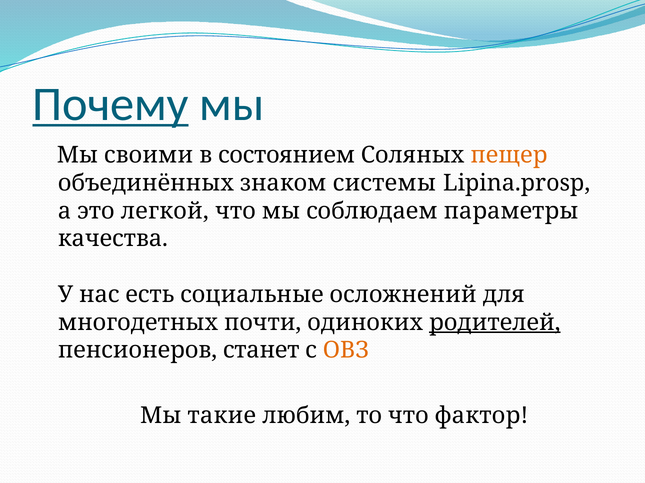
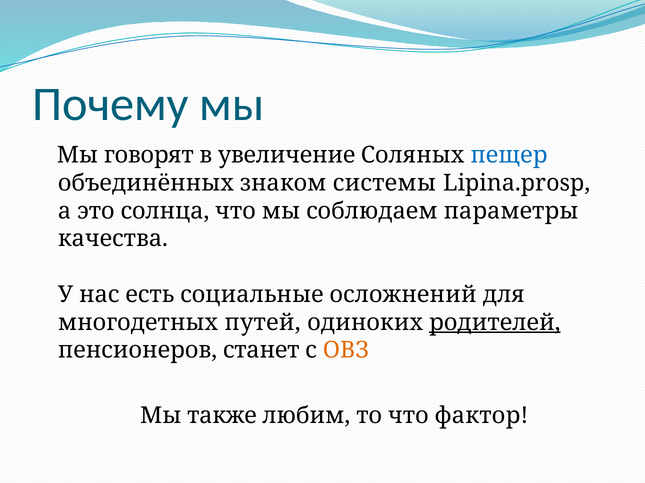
Почему underline: present -> none (110, 105)
своими: своими -> говорят (149, 155)
состоянием: состоянием -> увеличение (287, 155)
пещер colour: orange -> blue (509, 155)
легкой: легкой -> солнца (165, 211)
почти: почти -> путей (263, 323)
такие: такие -> также (222, 416)
